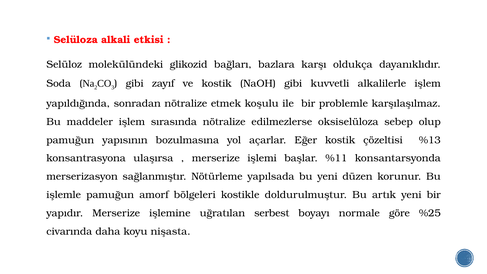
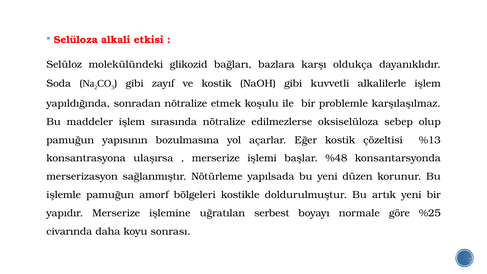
%11: %11 -> %48 (336, 158)
nişasta: nişasta -> sonrası (171, 231)
